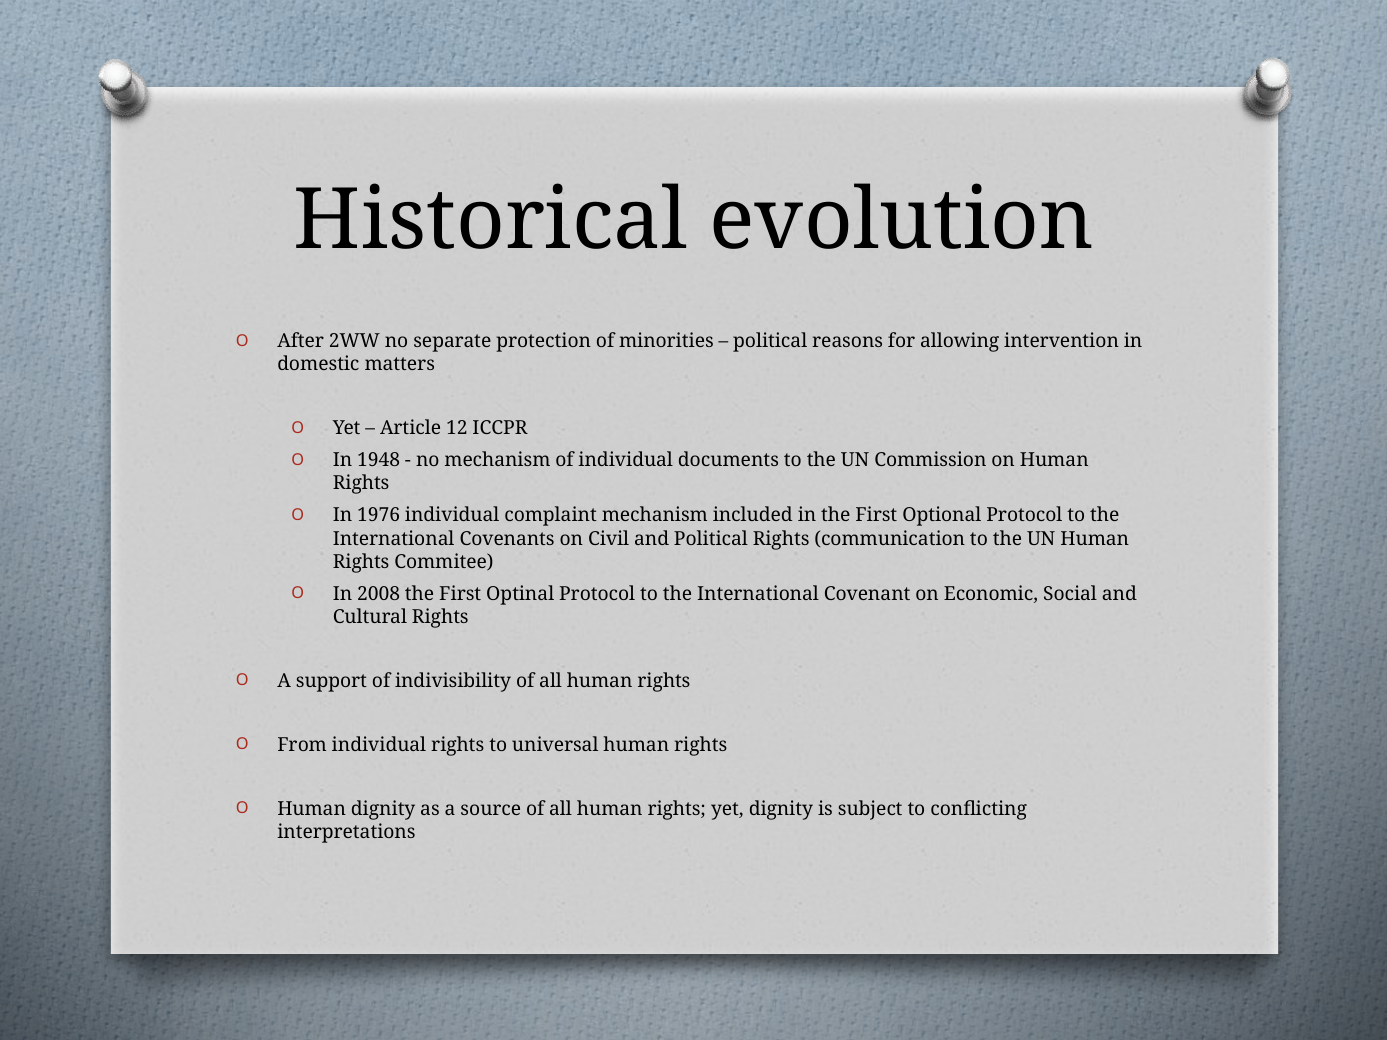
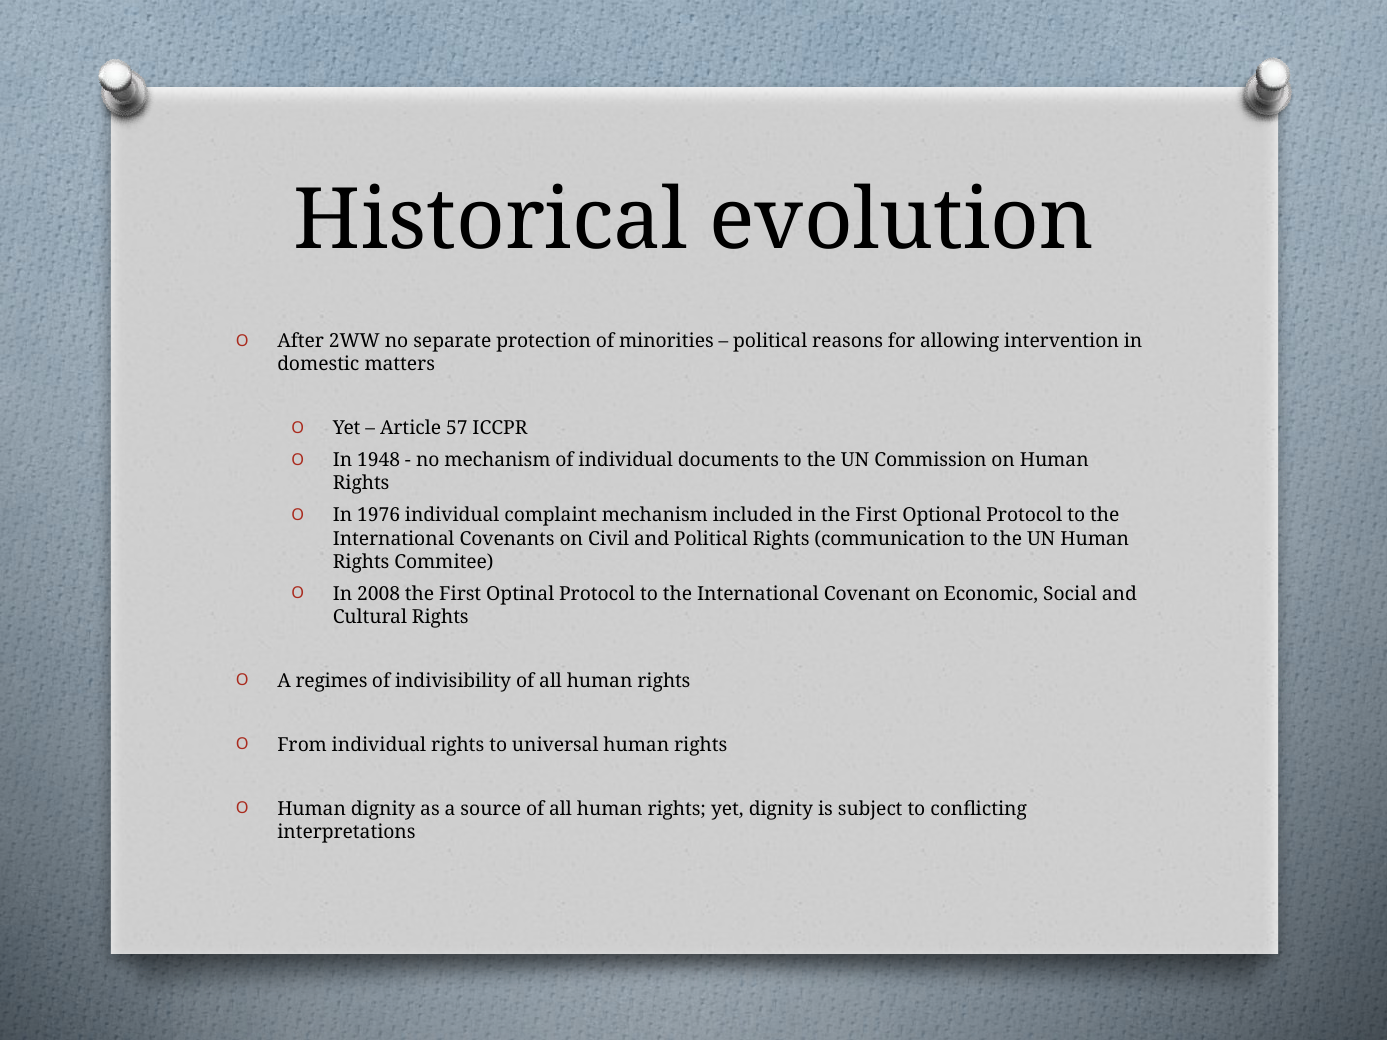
12: 12 -> 57 (457, 428)
support: support -> regimes (332, 681)
